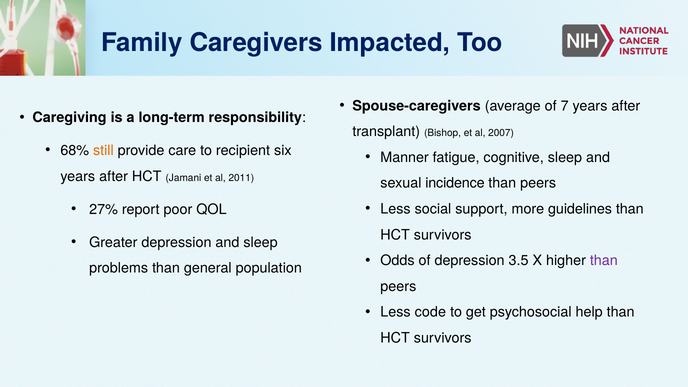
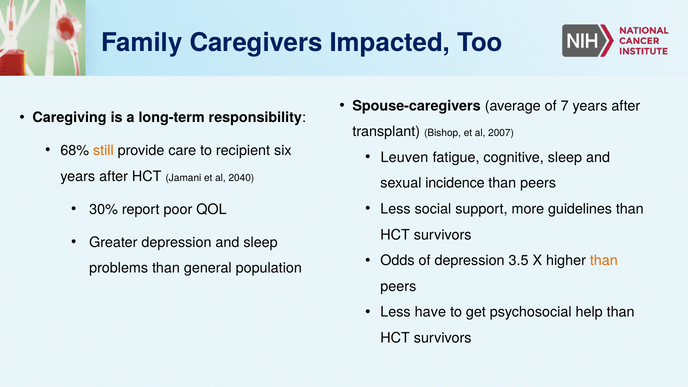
Manner: Manner -> Leuven (404, 157)
2011: 2011 -> 2040 (241, 178)
27%: 27% -> 30% (104, 209)
than colour: purple -> orange (604, 261)
code: code -> have (430, 312)
